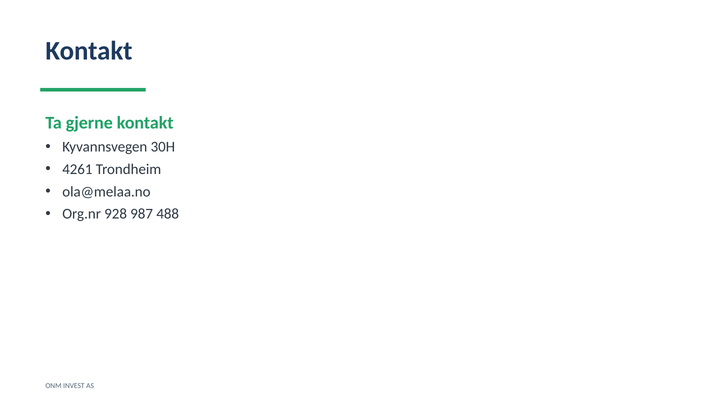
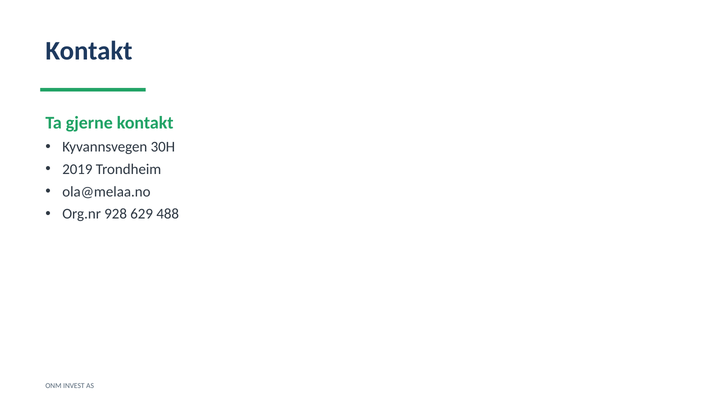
4261: 4261 -> 2019 (77, 169)
987: 987 -> 629 (142, 214)
